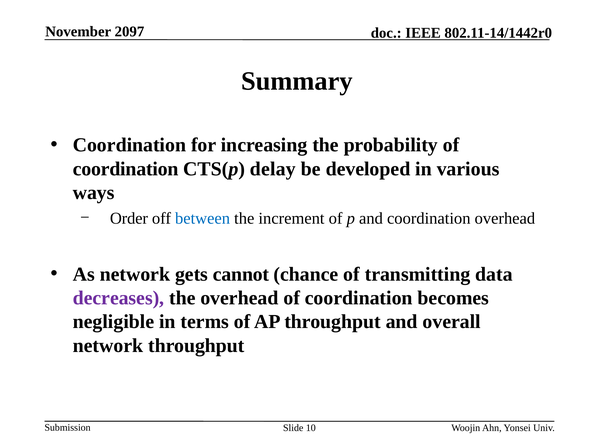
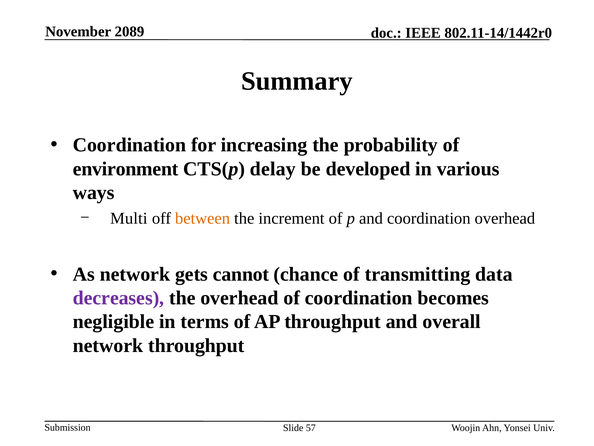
2097: 2097 -> 2089 (129, 31)
coordination: coordination -> environment (126, 169)
Order: Order -> Multi (129, 218)
between colour: blue -> orange (203, 218)
10: 10 -> 57 (311, 427)
